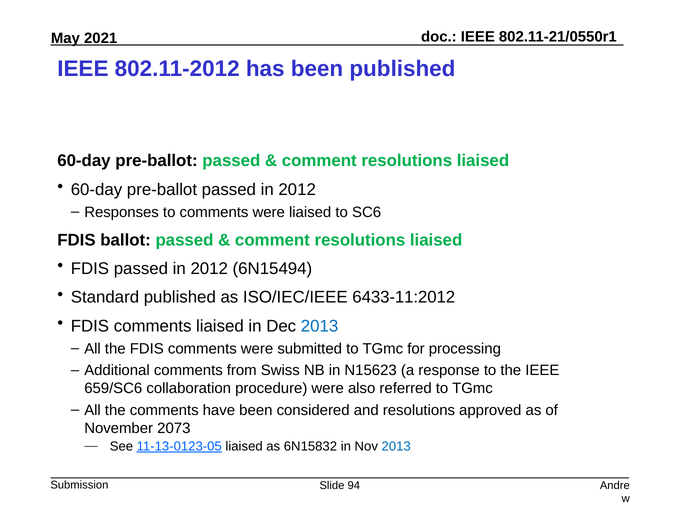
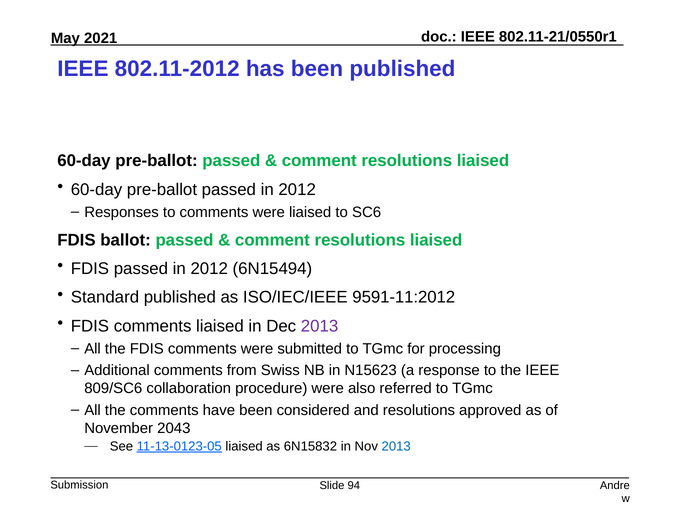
6433-11:2012: 6433-11:2012 -> 9591-11:2012 (404, 297)
2013 colour: blue -> purple (320, 326)
659/SC6: 659/SC6 -> 809/SC6 (113, 388)
2073: 2073 -> 2043 (174, 428)
